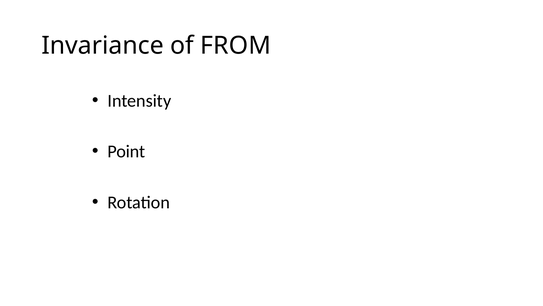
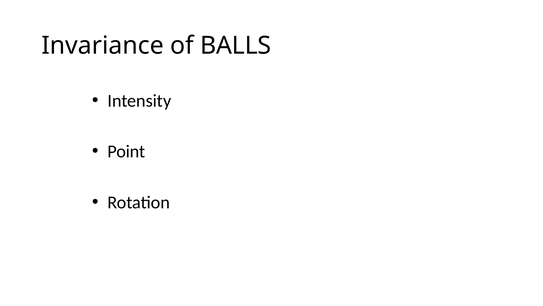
FROM: FROM -> BALLS (236, 46)
